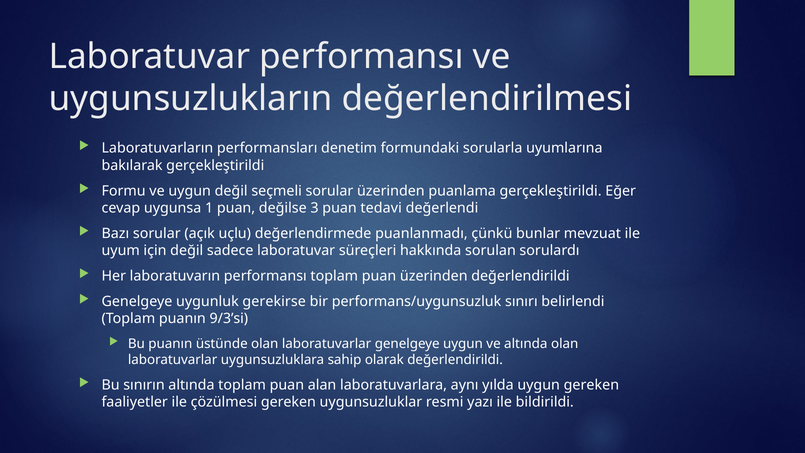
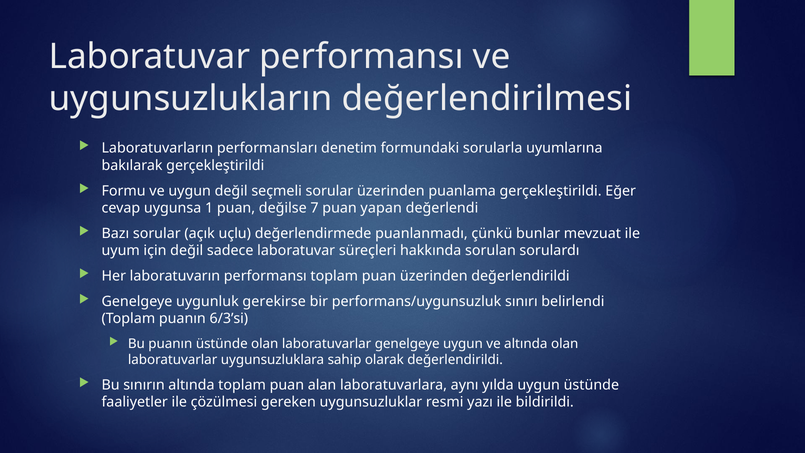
3: 3 -> 7 (314, 208)
tedavi: tedavi -> yapan (381, 208)
9/3’si: 9/3’si -> 6/3’si (229, 319)
uygun gereken: gereken -> üstünde (591, 385)
